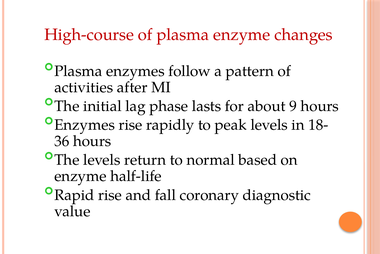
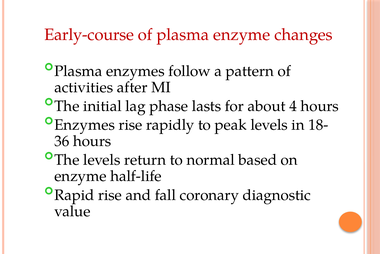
High-course: High-course -> Early-course (89, 35)
9: 9 -> 4 (293, 106)
